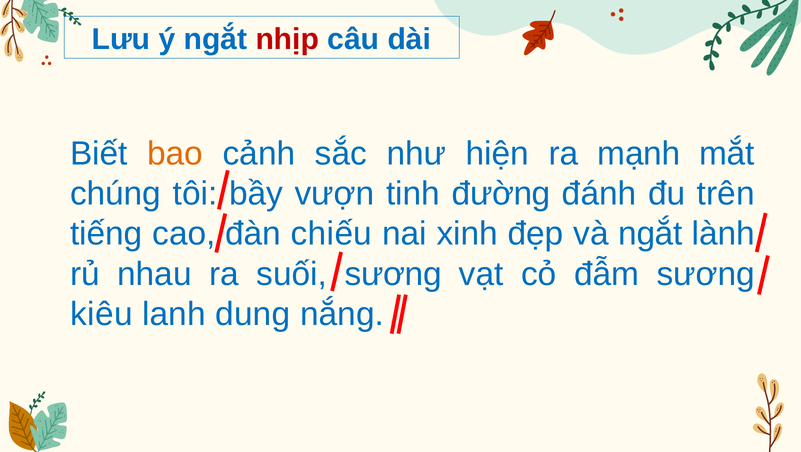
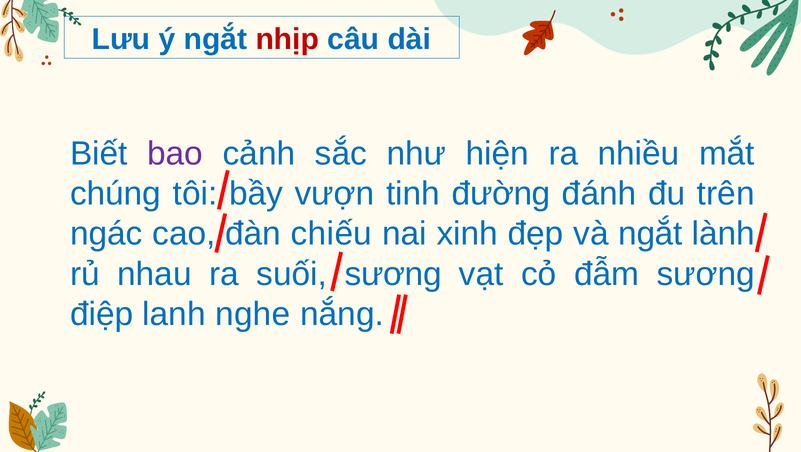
bao colour: orange -> purple (175, 153)
mạnh: mạnh -> nhiều (639, 153)
tiếng: tiếng -> ngác (106, 234)
kiêu: kiêu -> điệp (102, 314)
dung: dung -> nghe (253, 314)
